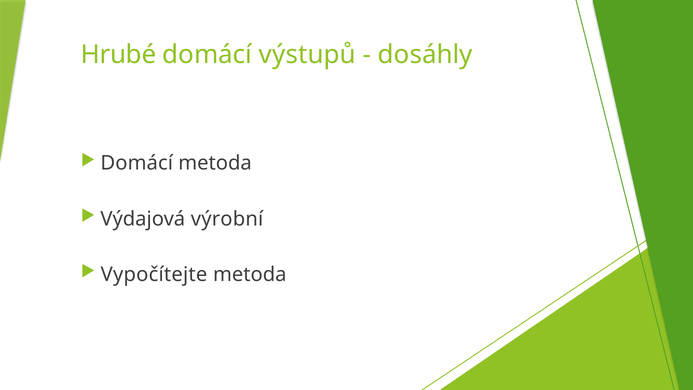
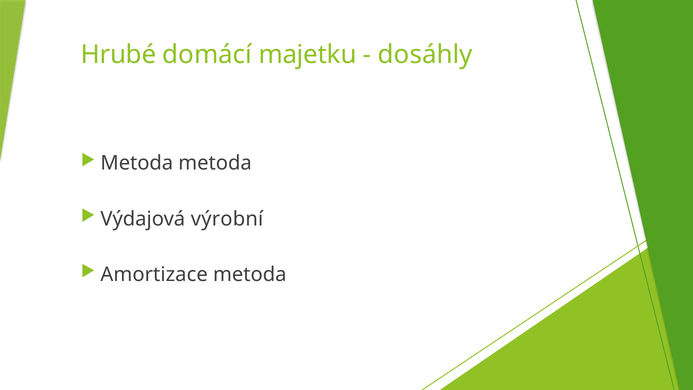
výstupů: výstupů -> majetku (308, 55)
Domácí: Domácí -> Metoda (137, 163)
Vypočítejte: Vypočítejte -> Amortizace (154, 274)
